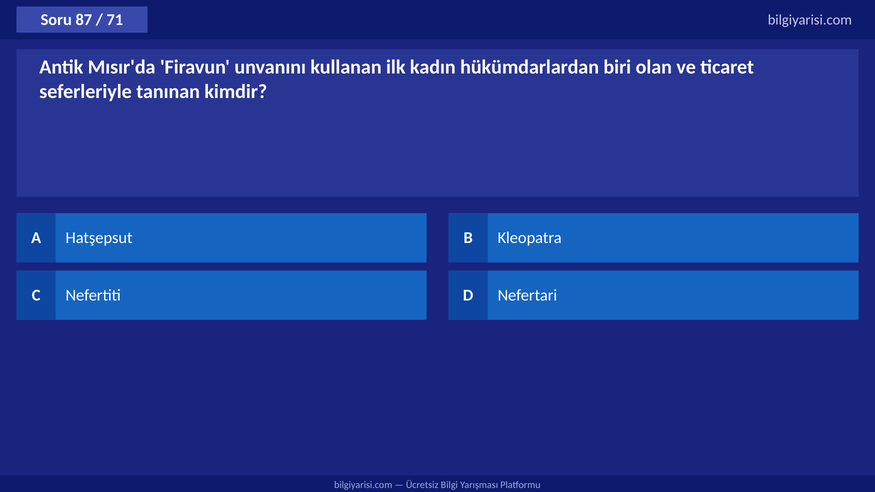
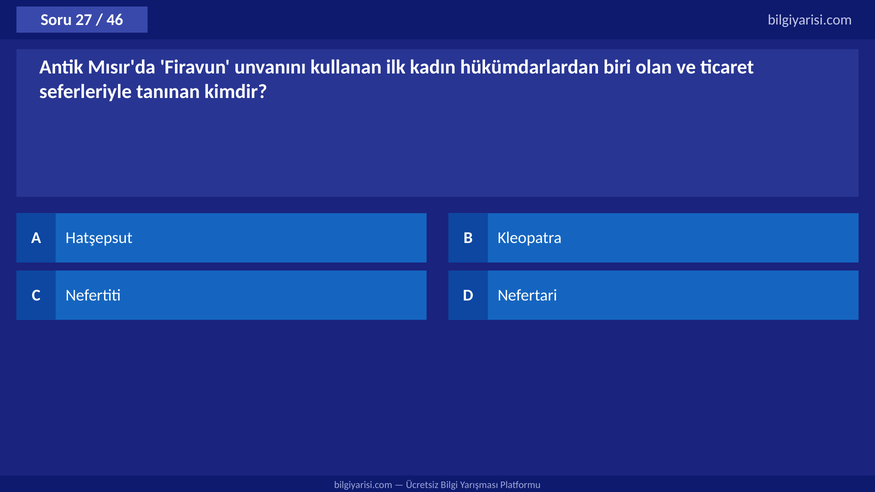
87: 87 -> 27 (84, 20)
71: 71 -> 46 (115, 20)
